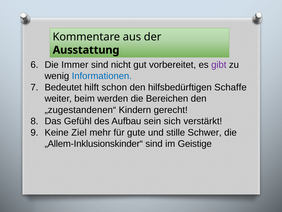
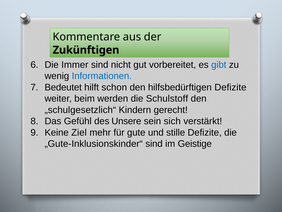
Ausstattung: Ausstattung -> Zukünftigen (86, 50)
gibt colour: purple -> blue (219, 65)
hilfsbedürftigen Schaffe: Schaffe -> Defizite (230, 87)
Bereichen: Bereichen -> Schulstoff (167, 98)
„zugestandenen“: „zugestandenen“ -> „schulgesetzlich“ (80, 110)
Aufbau: Aufbau -> Unsere (126, 121)
stille Schwer: Schwer -> Defizite (205, 132)
„Allem-Inklusionskinder“: „Allem-Inklusionskinder“ -> „Gute-Inklusionskinder“ (94, 144)
